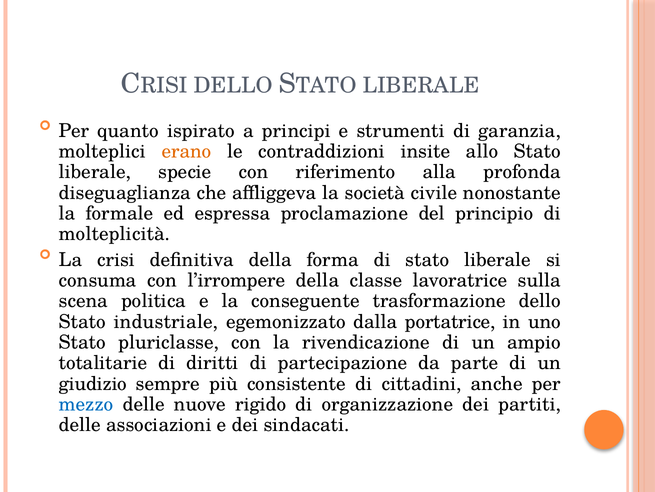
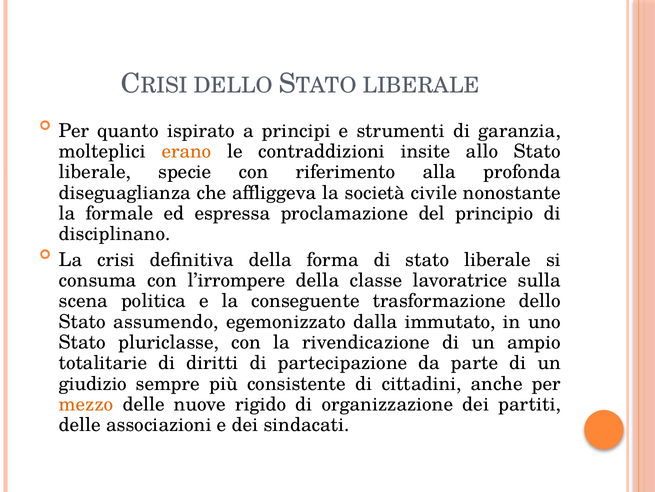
molteplicità: molteplicità -> disciplinano (115, 234)
industriale: industriale -> assumendo (166, 321)
portatrice: portatrice -> immutato (450, 321)
mezzo colour: blue -> orange (86, 404)
